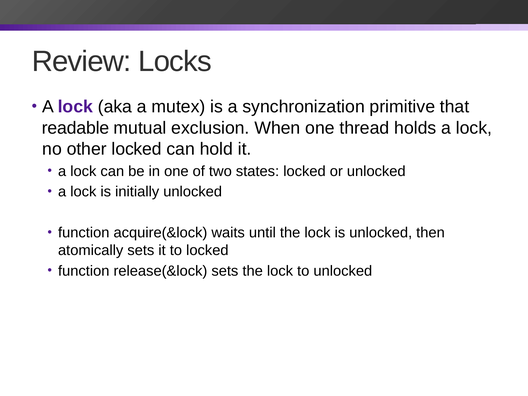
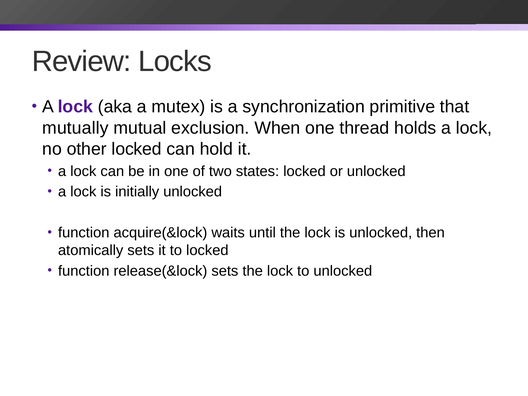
readable: readable -> mutually (75, 128)
